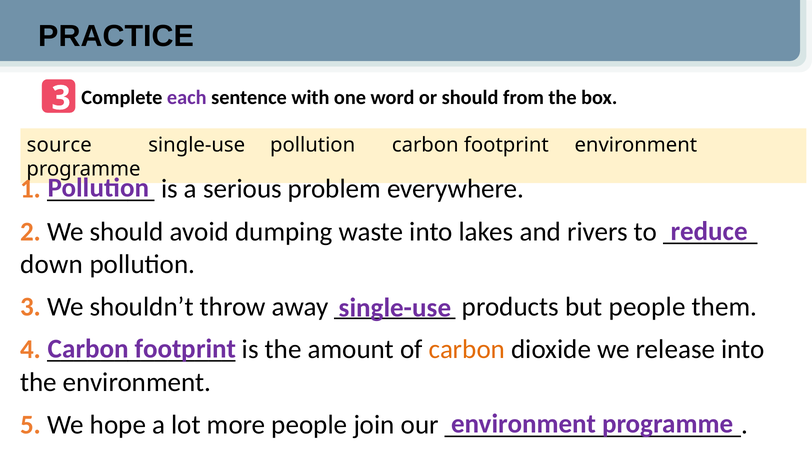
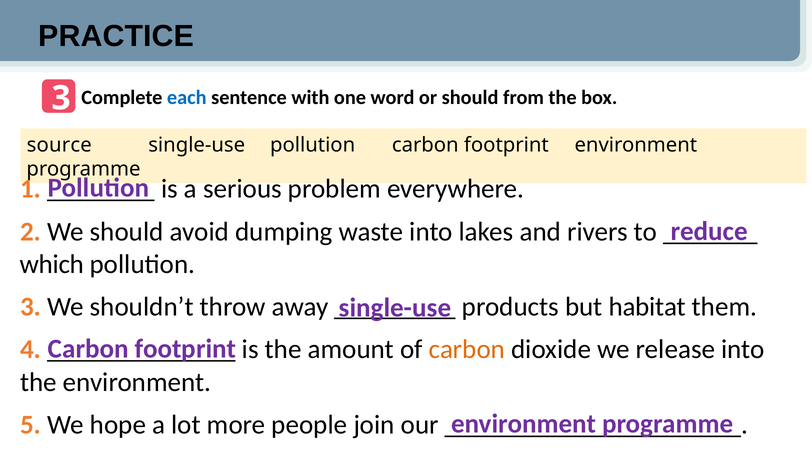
each colour: purple -> blue (187, 98)
down: down -> which (52, 264)
but people: people -> habitat (647, 307)
